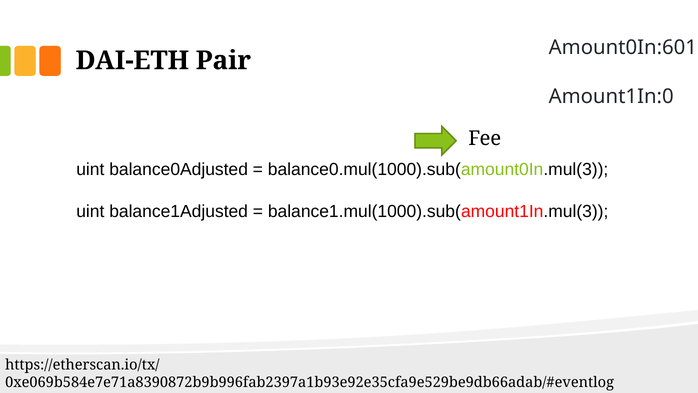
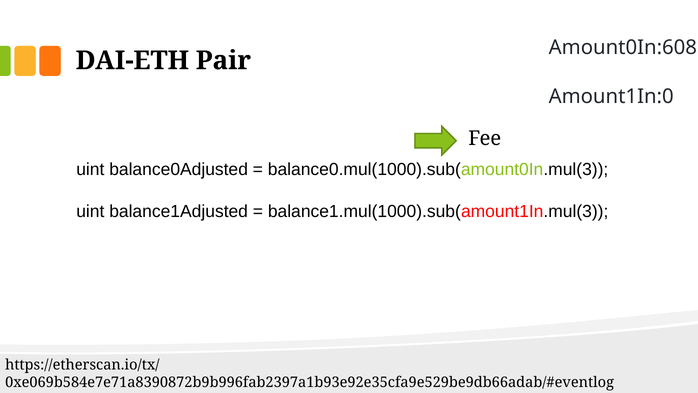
Amount0In:601: Amount0In:601 -> Amount0In:608 (623, 48)
